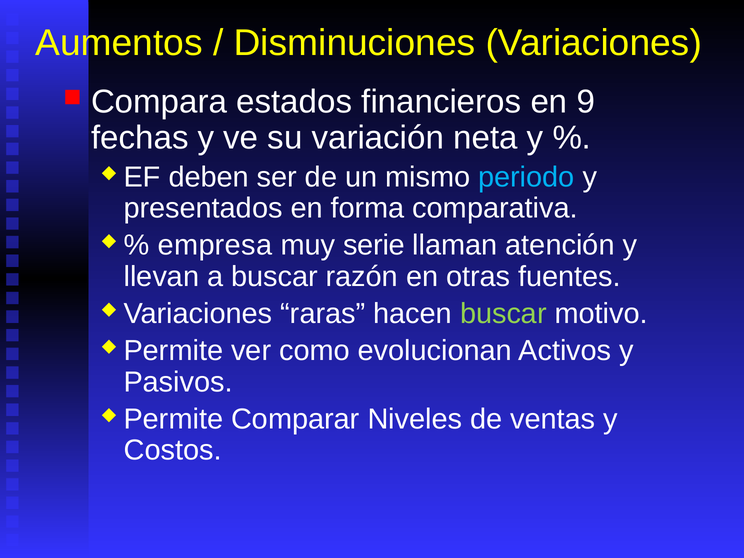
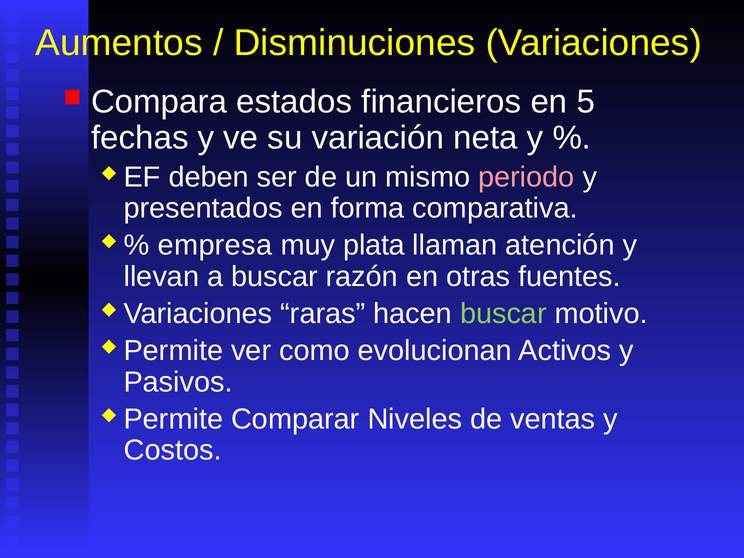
9: 9 -> 5 (586, 102)
periodo colour: light blue -> pink (526, 177)
serie: serie -> plata (374, 245)
